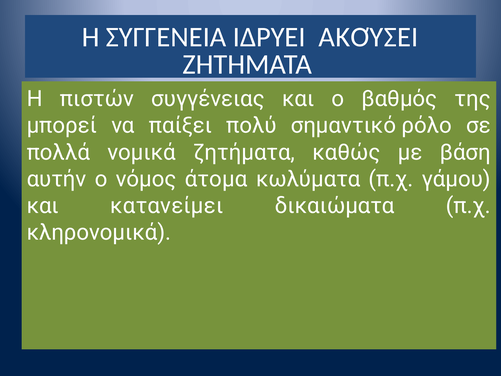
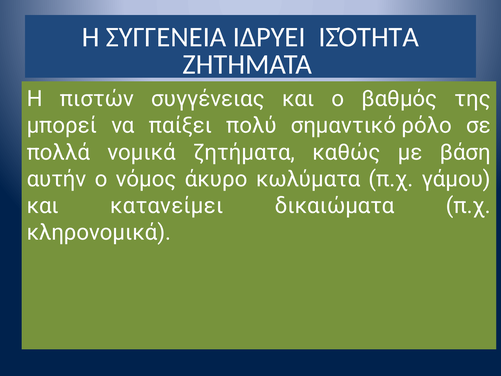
ΑΚΟΎΣΕΙ: ΑΚΟΎΣΕΙ -> ΙΣΌΤΗΤΑ (369, 37)
άτομα: άτομα -> άκυρο (216, 179)
